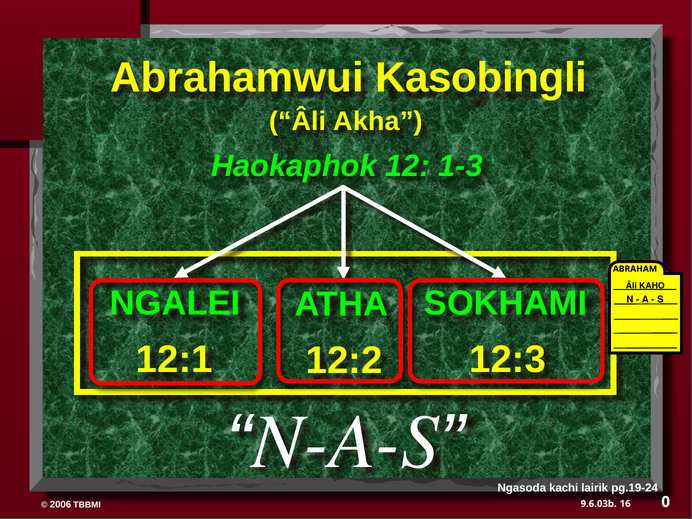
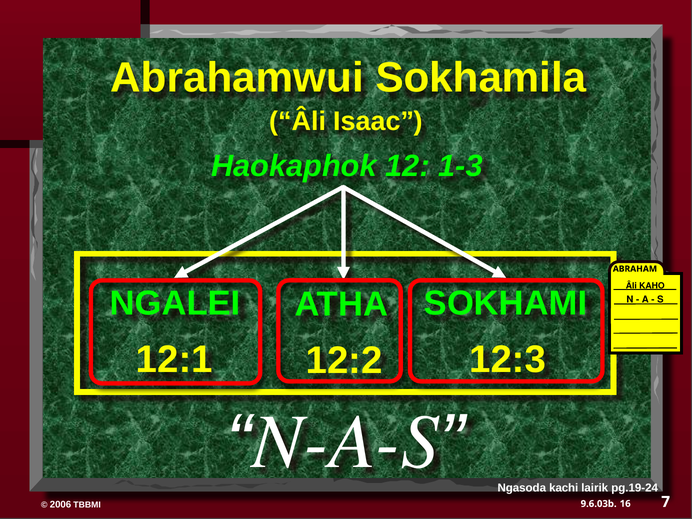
Kasobingli: Kasobingli -> Sokhamila (481, 78)
Akha: Akha -> Isaac (378, 122)
0: 0 -> 7 (666, 502)
